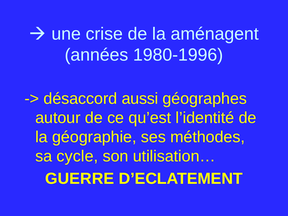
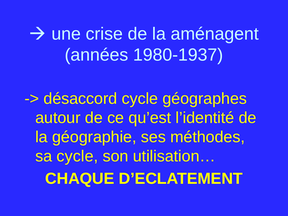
1980-1996: 1980-1996 -> 1980-1937 (178, 55)
désaccord aussi: aussi -> cycle (140, 99)
GUERRE: GUERRE -> CHAQUE (80, 179)
